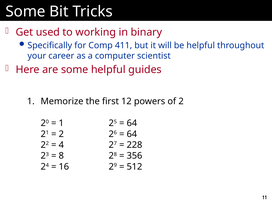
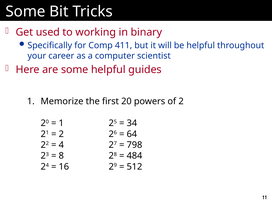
first 12: 12 -> 20 (126, 101)
64: 64 -> 34 (132, 123)
228: 228 -> 798 (134, 145)
356: 356 -> 484 (134, 156)
